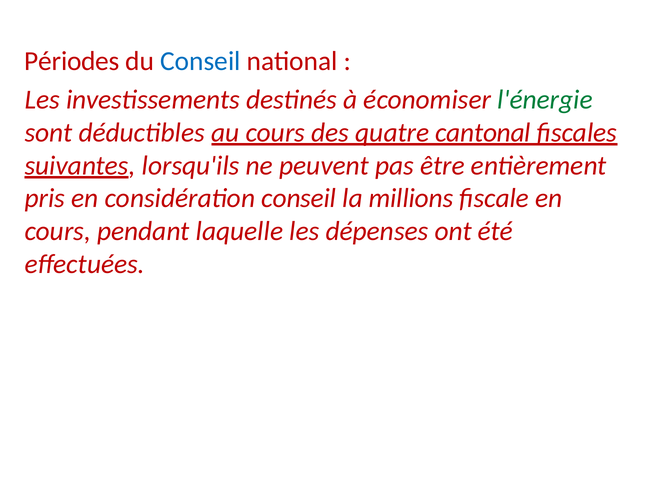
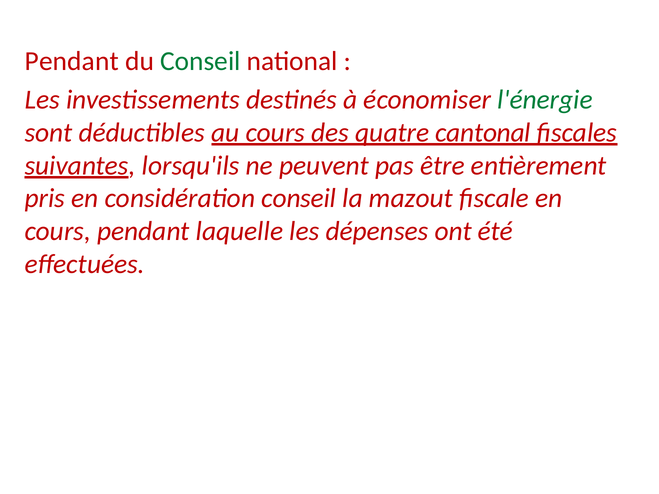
Périodes: Périodes -> Pendant (72, 61)
Conseil colour: blue -> green (200, 61)
millions: millions -> mazout (411, 199)
